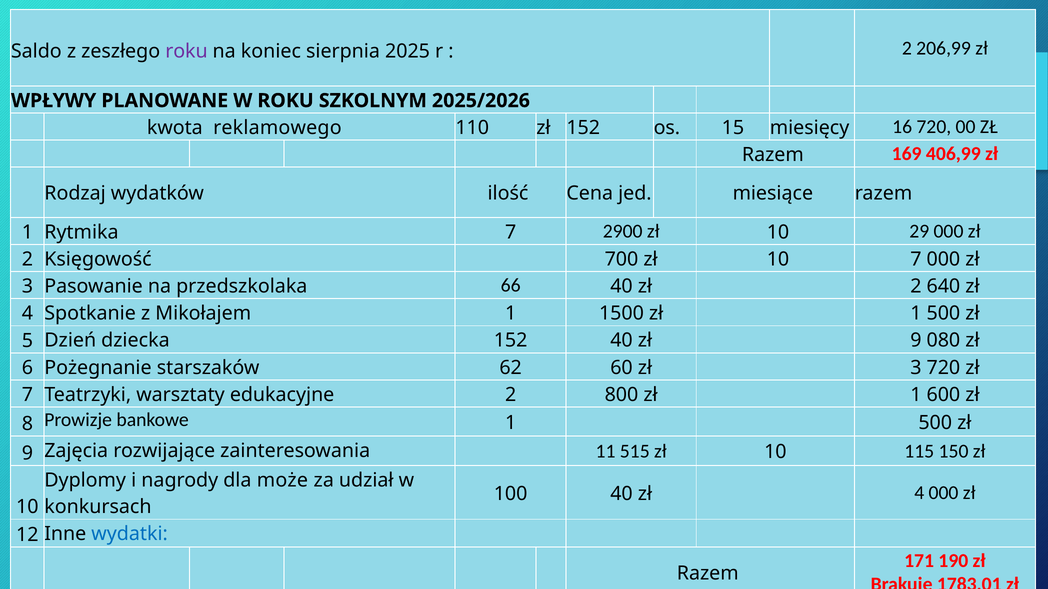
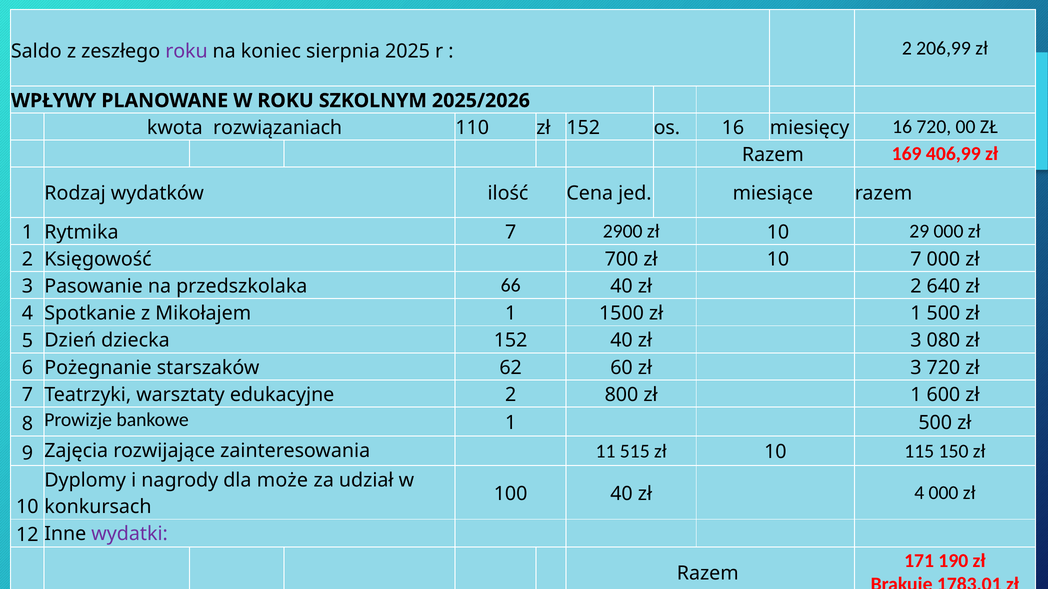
reklamowego: reklamowego -> rozwiązaniach (278, 128)
os 15: 15 -> 16 (733, 128)
40 zł 9: 9 -> 3 (916, 341)
wydatki colour: blue -> purple (130, 534)
